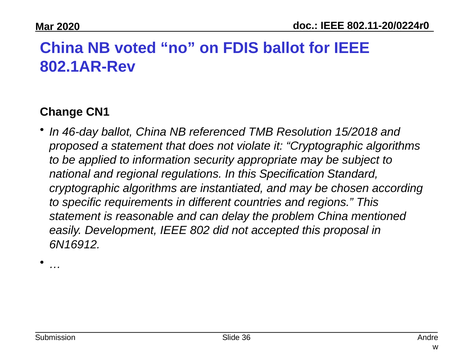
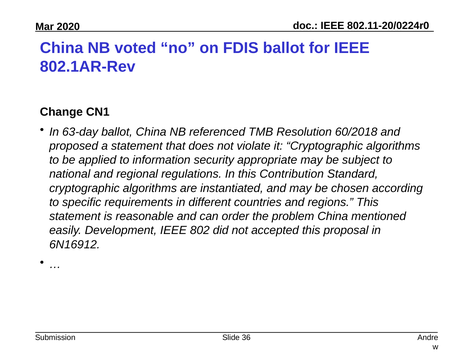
46-day: 46-day -> 63-day (80, 132)
15/2018: 15/2018 -> 60/2018 (356, 132)
Specification: Specification -> Contribution (292, 174)
delay: delay -> order (235, 216)
